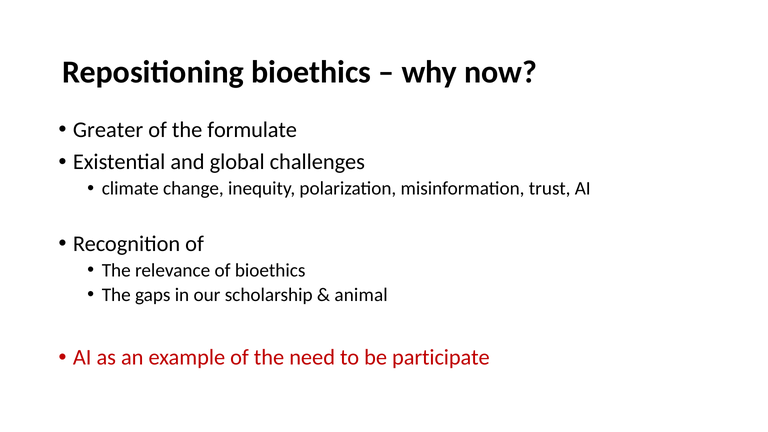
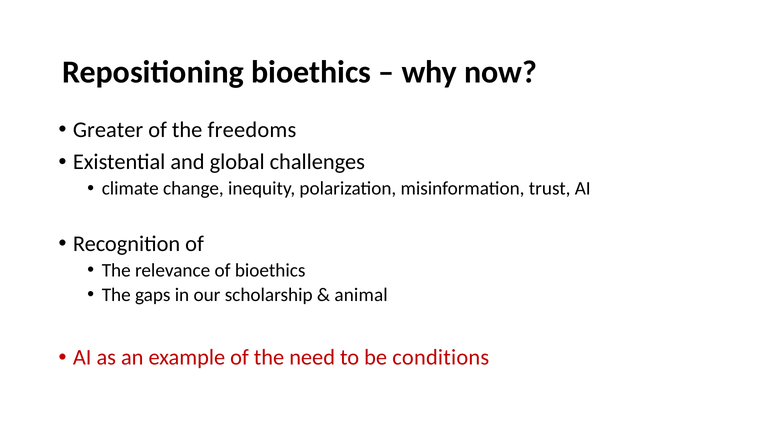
formulate: formulate -> freedoms (252, 130)
participate: participate -> conditions (441, 358)
